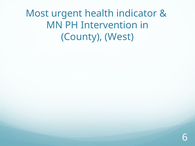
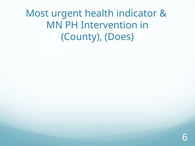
West: West -> Does (119, 37)
